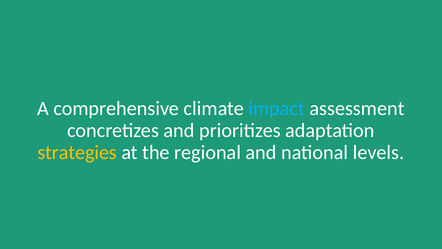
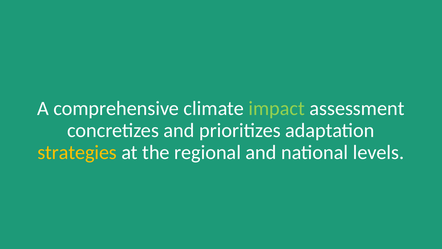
impact colour: light blue -> light green (277, 108)
